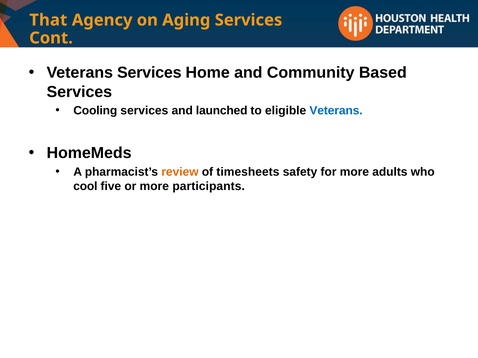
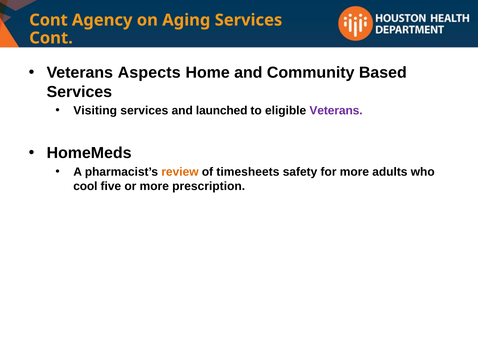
That: That -> Cont (48, 20)
Veterans Services: Services -> Aspects (149, 73)
Cooling: Cooling -> Visiting (95, 111)
Veterans colour: blue -> purple (336, 111)
participants: participants -> prescription (209, 186)
